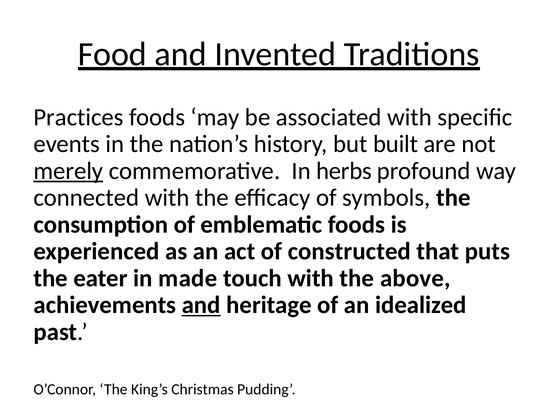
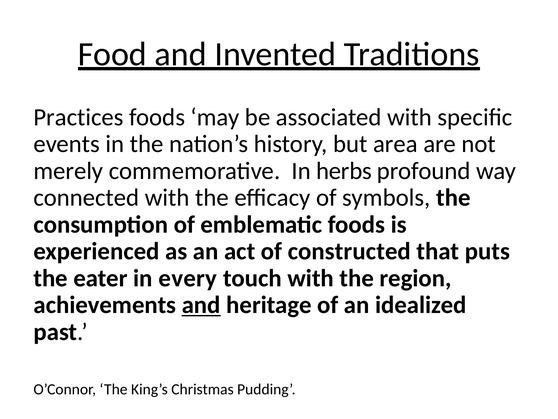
built: built -> area (395, 144)
merely underline: present -> none (68, 171)
made: made -> every (188, 278)
above: above -> region (415, 278)
